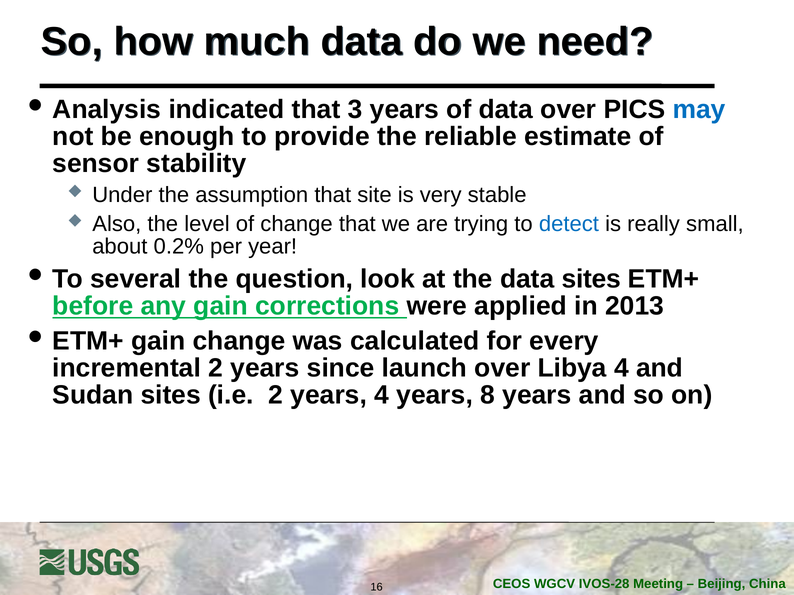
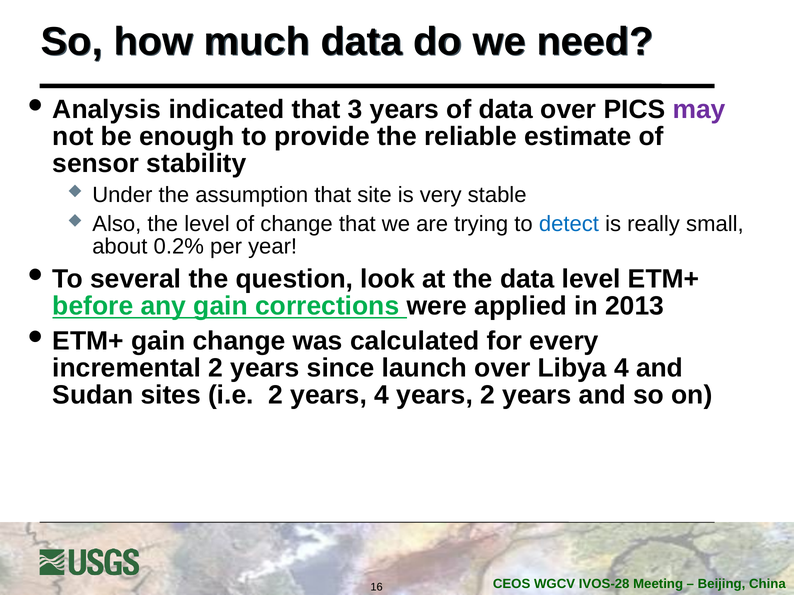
may colour: blue -> purple (699, 109)
data sites: sites -> level (591, 279)
years 8: 8 -> 2 (488, 395)
